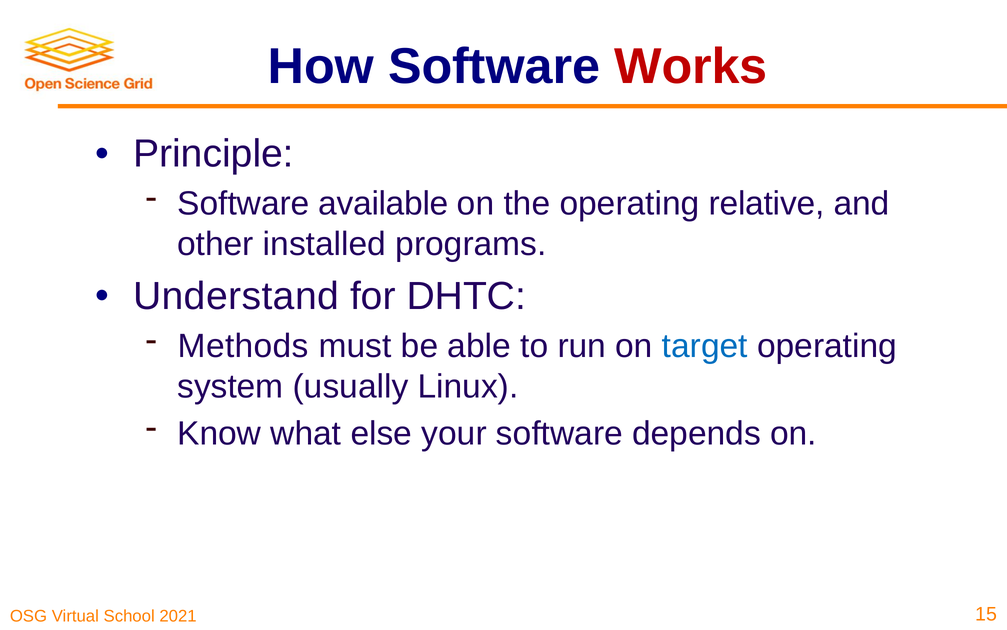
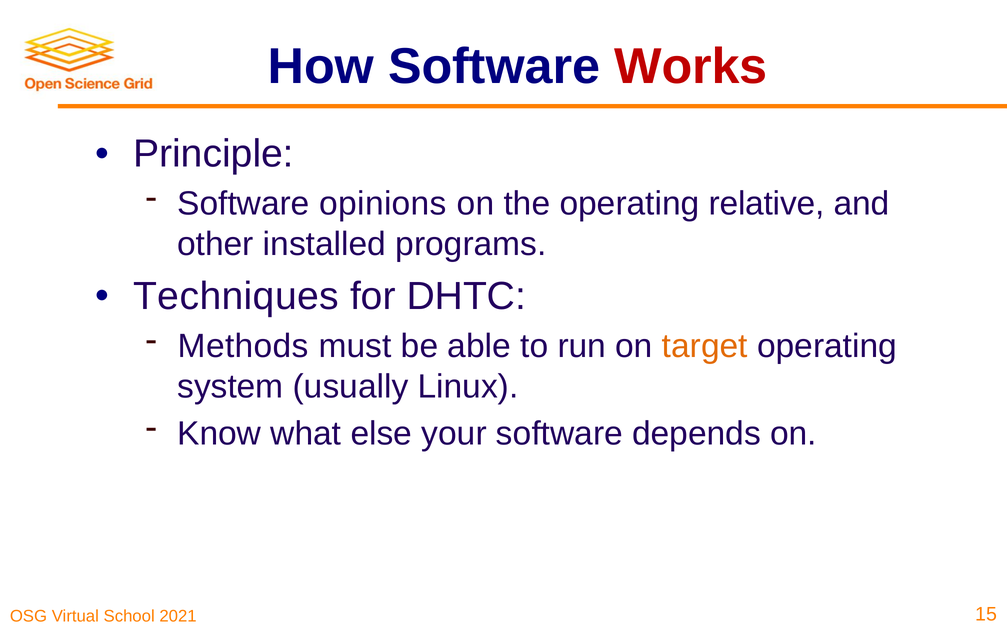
available: available -> opinions (383, 204)
Understand: Understand -> Techniques (236, 296)
target colour: blue -> orange (705, 346)
